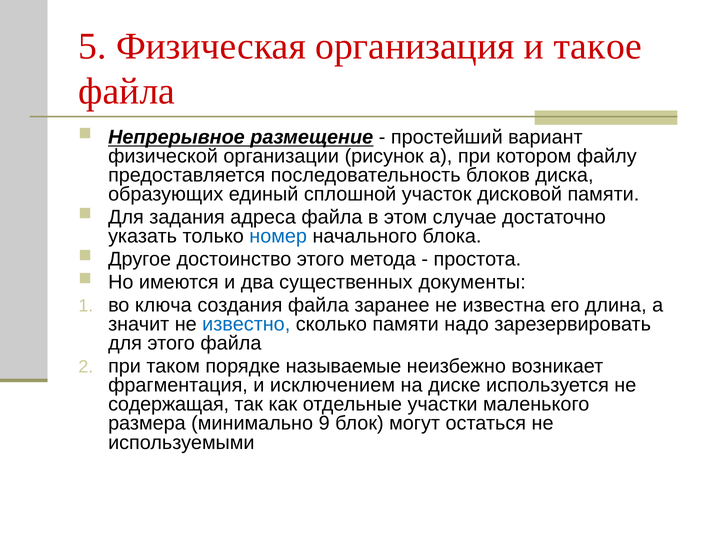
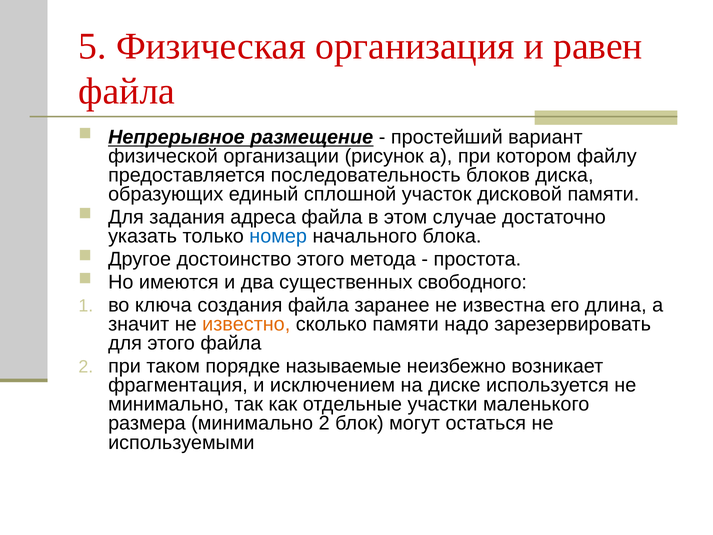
такое: такое -> равен (598, 46)
документы: документы -> свободного (472, 282)
известно colour: blue -> orange (246, 324)
содержащая: содержащая -> минимально (169, 404)
минимально 9: 9 -> 2 (324, 423)
